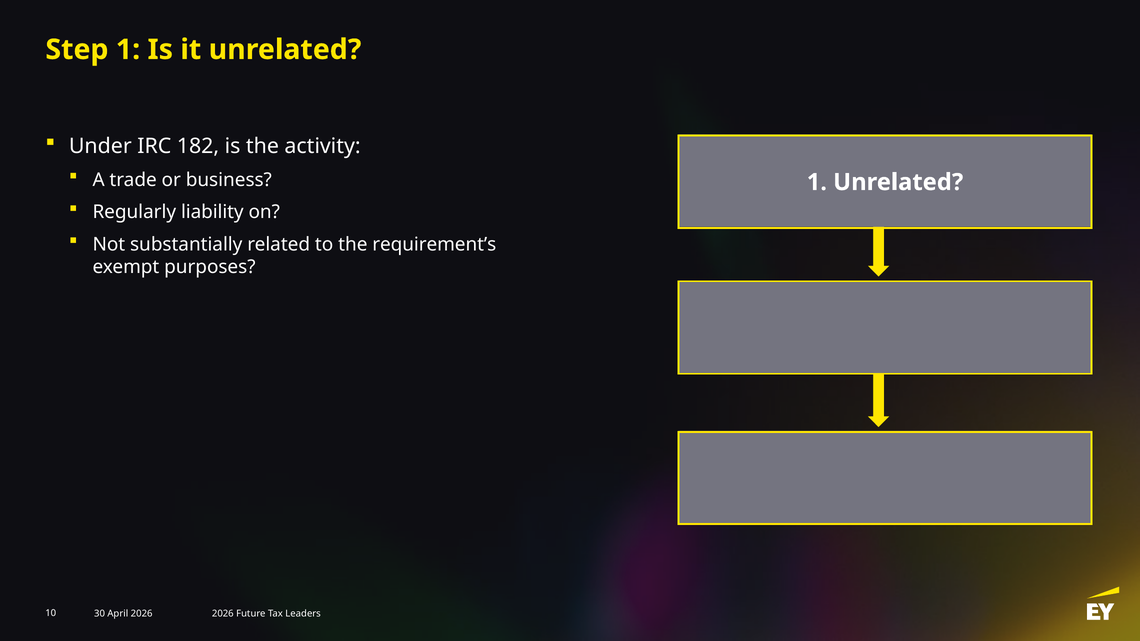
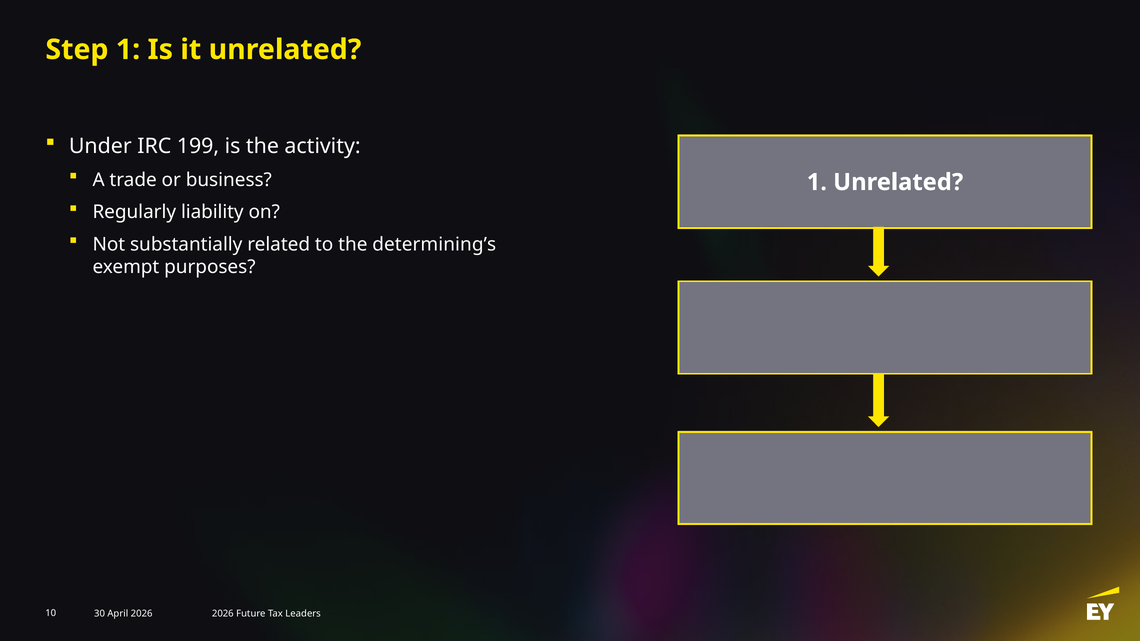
182: 182 -> 199 (198, 146)
requirement’s: requirement’s -> determining’s (434, 244)
